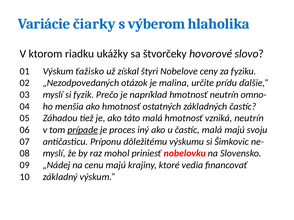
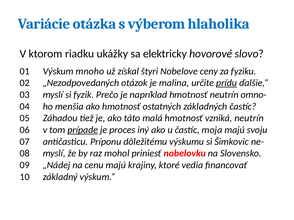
čiarky: čiarky -> otázka (94, 24)
štvorčeky: štvorčeky -> elektricky (165, 54)
ťažisko: ťažisko -> mnoho (90, 71)
prídu underline: none -> present (227, 83)
častíc malá: malá -> moja (212, 130)
